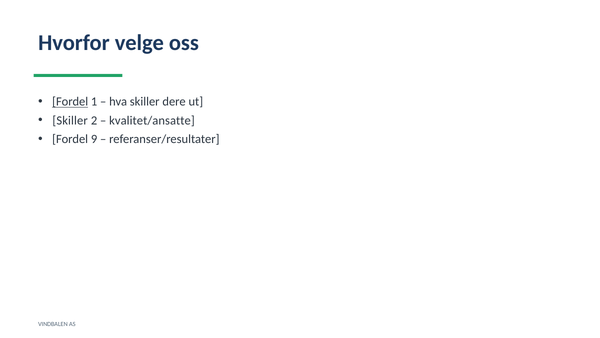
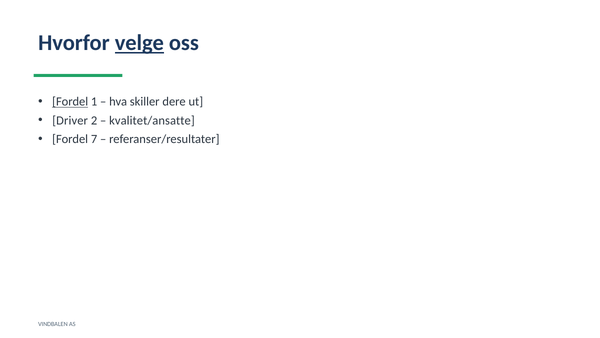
velge underline: none -> present (139, 43)
Skiller: Skiller -> Driver (70, 120)
9: 9 -> 7 (94, 139)
